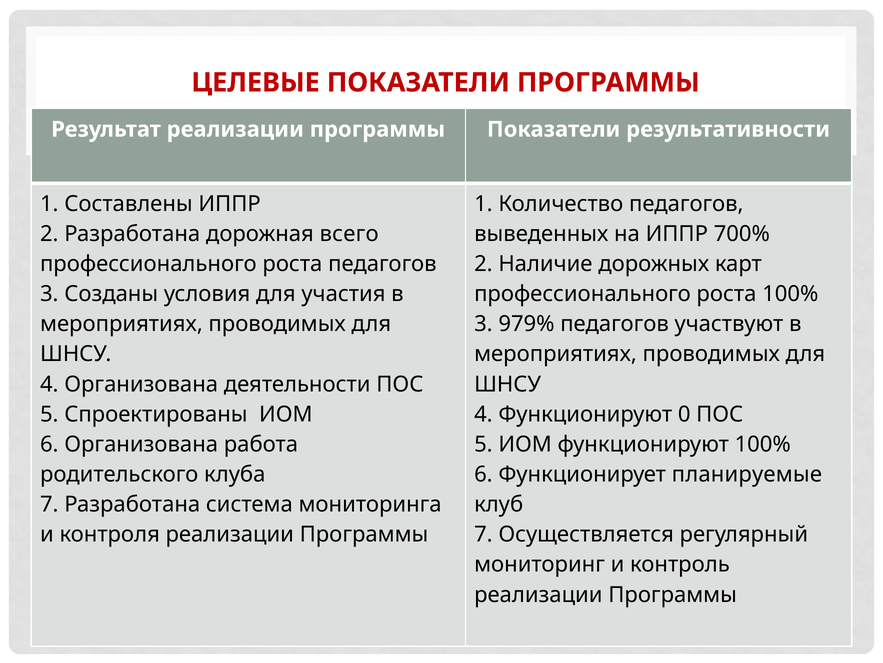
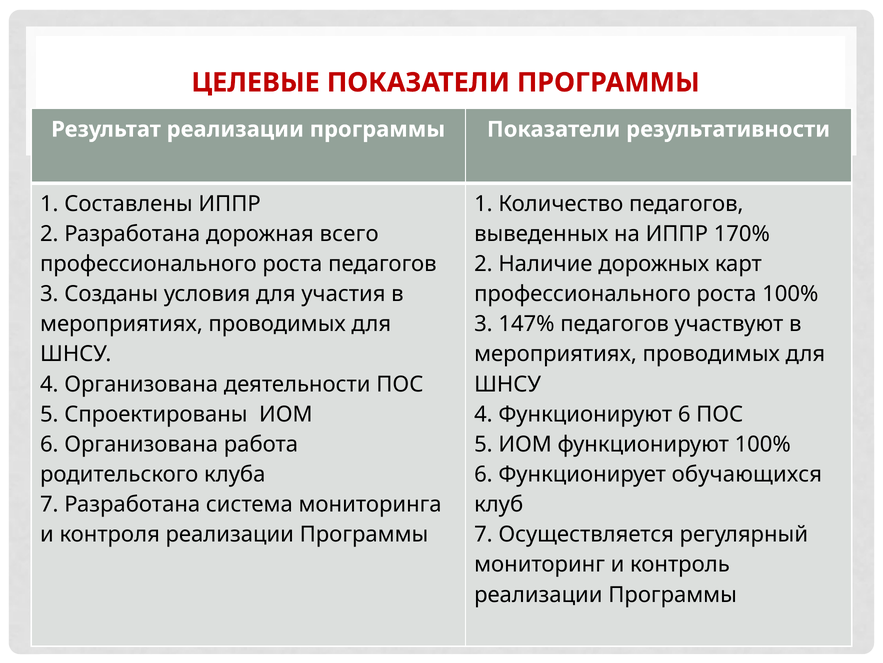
700%: 700% -> 170% (742, 234)
979%: 979% -> 147% (526, 324)
Функционируют 0: 0 -> 6 (684, 414)
планируемые: планируемые -> обучающихся (747, 474)
